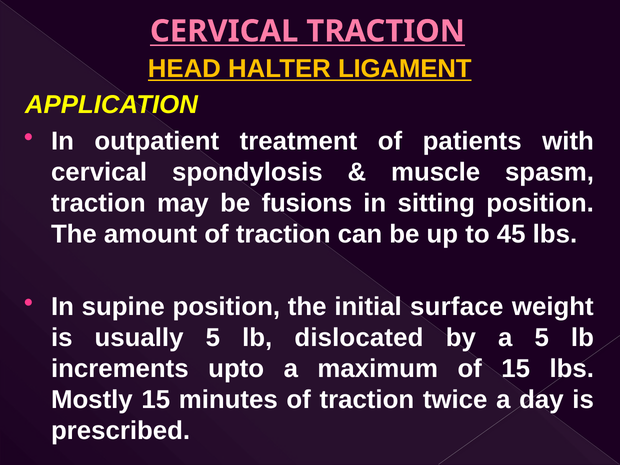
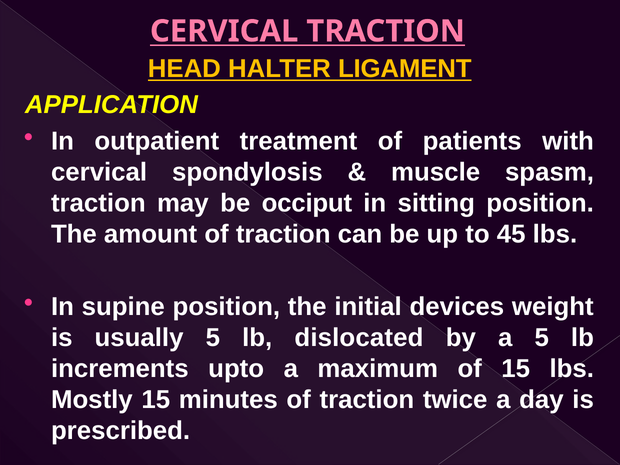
fusions: fusions -> occiput (307, 203)
surface: surface -> devices (457, 306)
